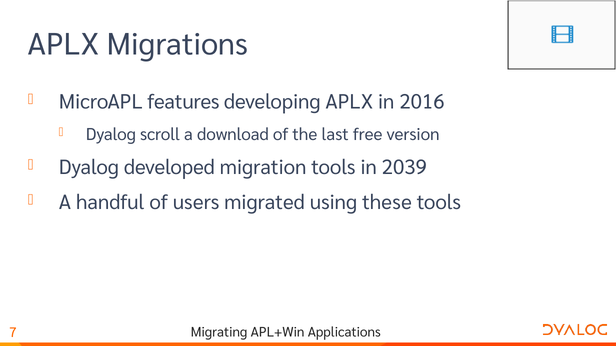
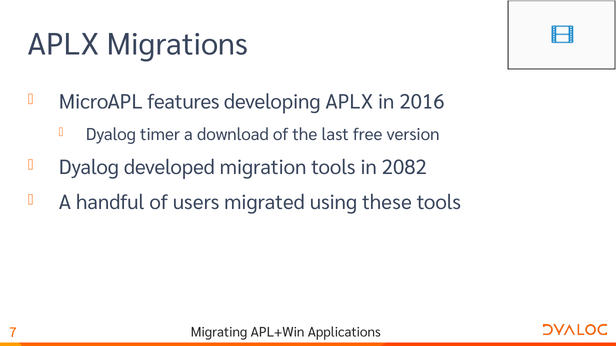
scroll: scroll -> timer (160, 135)
2039: 2039 -> 2082 (404, 168)
